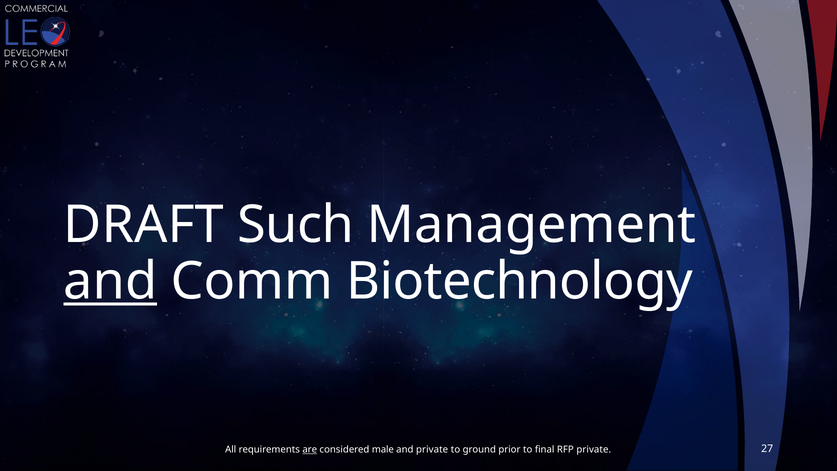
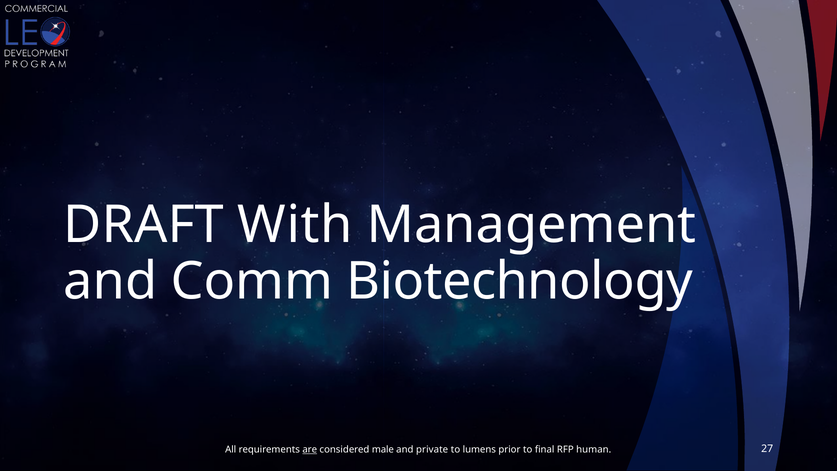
Such: Such -> With (295, 225)
and underline: present -> none (110, 281)
ground: ground -> lumens (479, 449)
RFP private: private -> human (594, 449)
